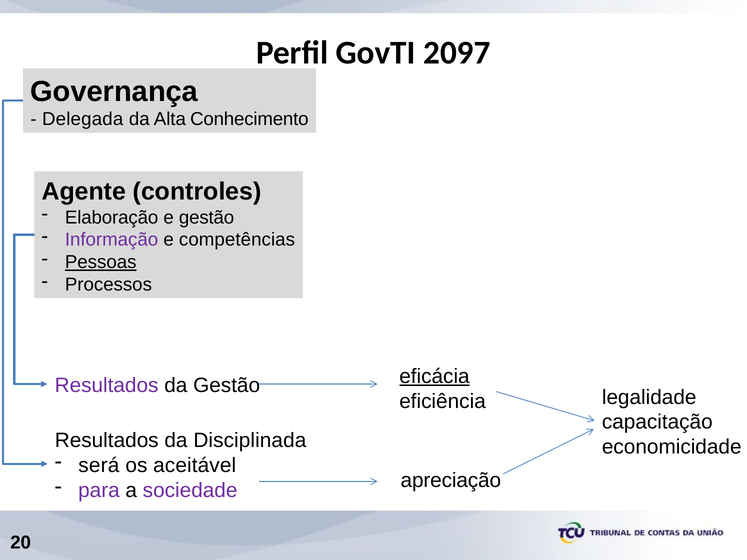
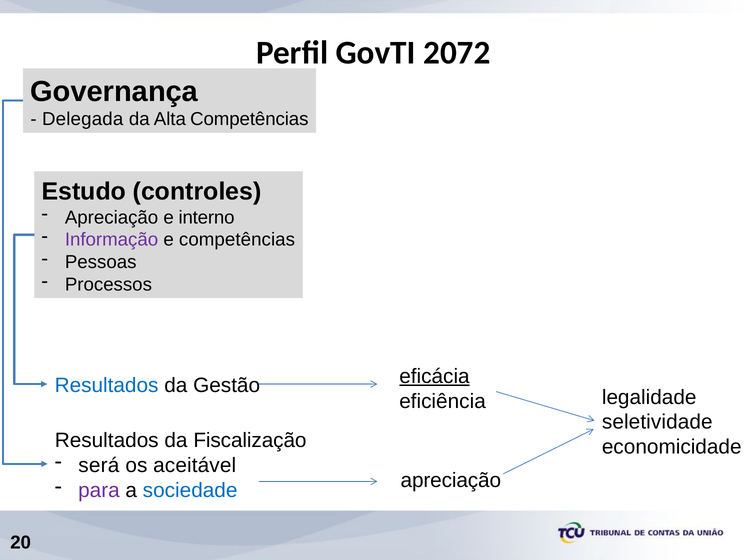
2097: 2097 -> 2072 (457, 53)
Alta Conhecimento: Conhecimento -> Competências (249, 119)
Agente: Agente -> Estudo (84, 192)
Elaboração: Elaboração -> Apreciação (112, 217)
e gestão: gestão -> interno (207, 217)
Pessoas underline: present -> none (101, 262)
Resultados colour: purple -> blue (107, 386)
capacitação: capacitação -> seletividade (657, 422)
Disciplinada: Disciplinada -> Fiscalização (250, 441)
sociedade colour: purple -> blue (190, 490)
